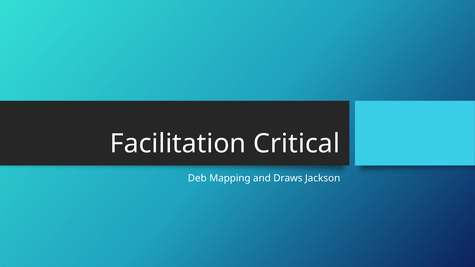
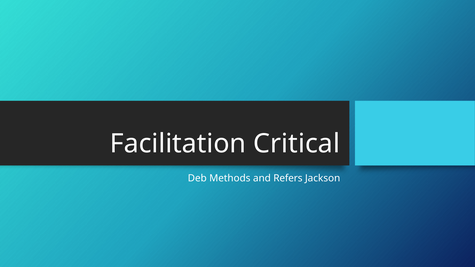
Mapping: Mapping -> Methods (230, 178)
Draws: Draws -> Refers (288, 178)
